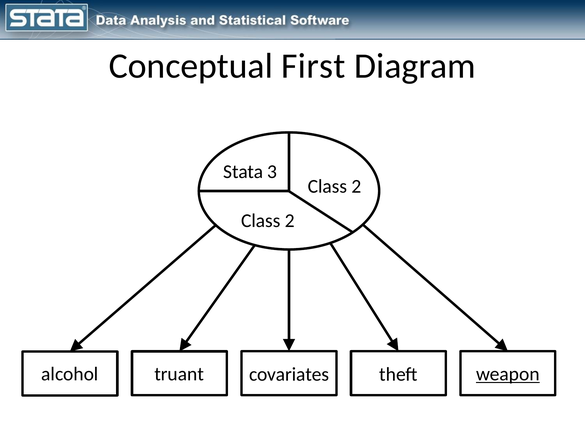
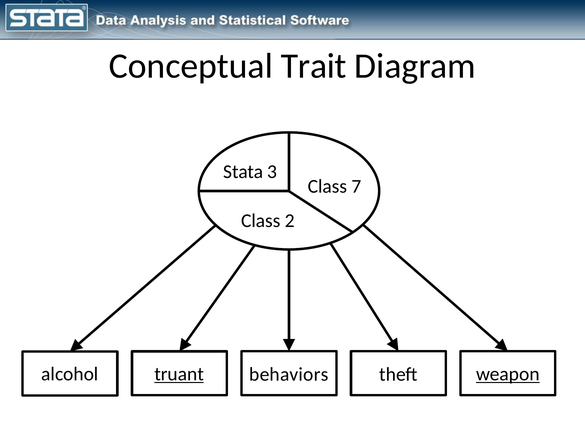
First: First -> Trait (314, 66)
2: 2 -> 7 (357, 186)
truant underline: none -> present (179, 374)
covariates: covariates -> behaviors (289, 374)
